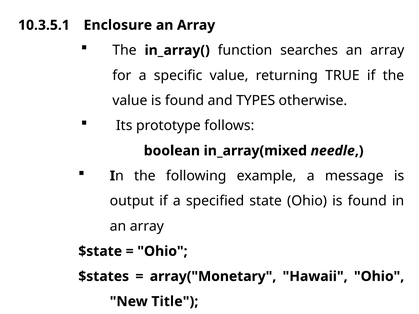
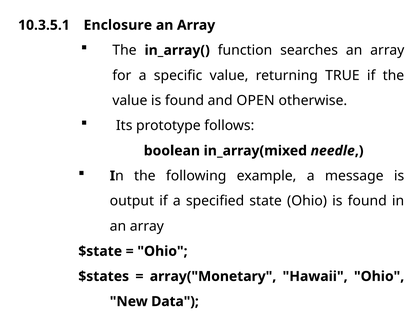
TYPES: TYPES -> OPEN (256, 101)
Title: Title -> Data (175, 302)
